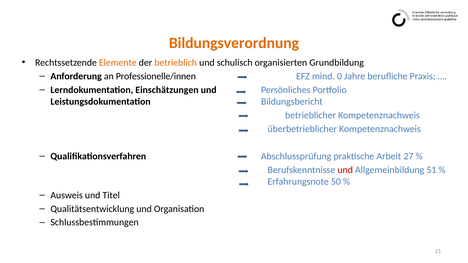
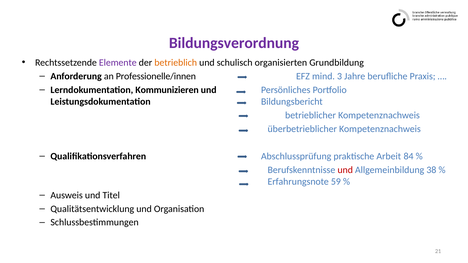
Bildungsverordnung colour: orange -> purple (234, 43)
Elemente colour: orange -> purple (118, 63)
0: 0 -> 3 (340, 76)
Einschätzungen: Einschätzungen -> Kommunizieren (167, 90)
27: 27 -> 84 (409, 156)
51: 51 -> 38 (431, 170)
50: 50 -> 59 (336, 182)
